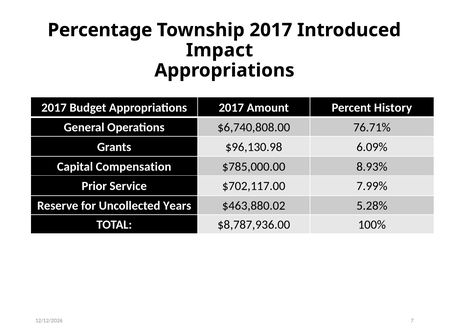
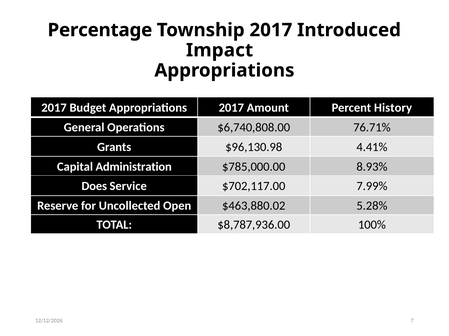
6.09%: 6.09% -> 4.41% (372, 147)
Compensation: Compensation -> Administration (134, 167)
Prior: Prior -> Does (94, 187)
Years: Years -> Open (177, 206)
